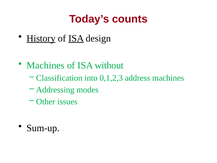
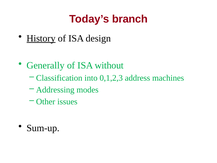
counts: counts -> branch (130, 19)
ISA underline: present -> none (76, 38)
Machines: Machines -> Generally (46, 65)
